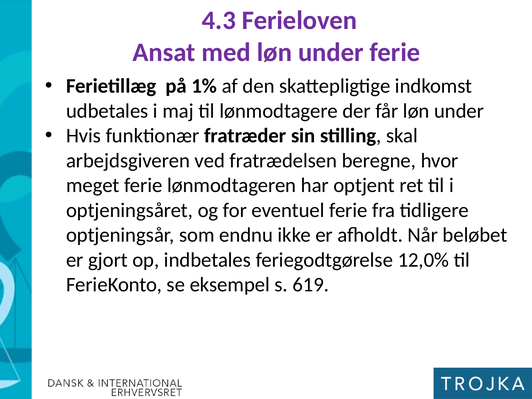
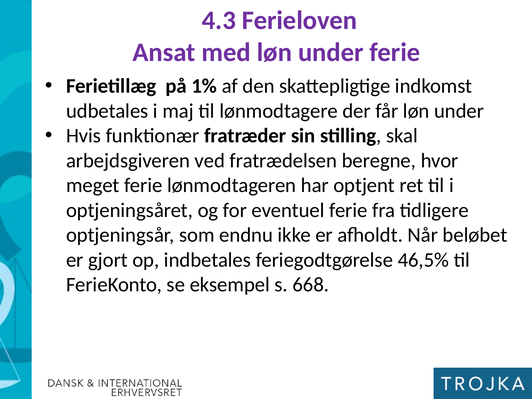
12,0%: 12,0% -> 46,5% (423, 260)
619: 619 -> 668 (311, 285)
